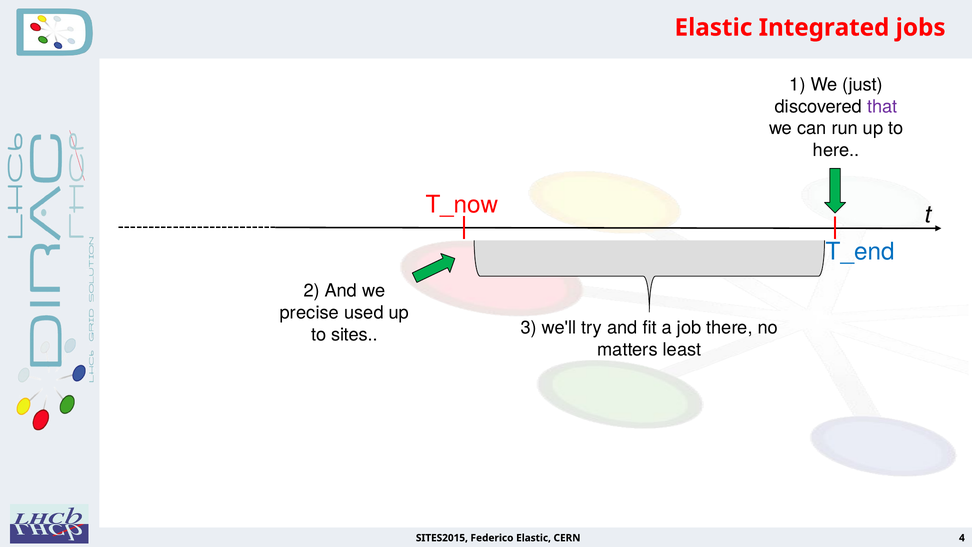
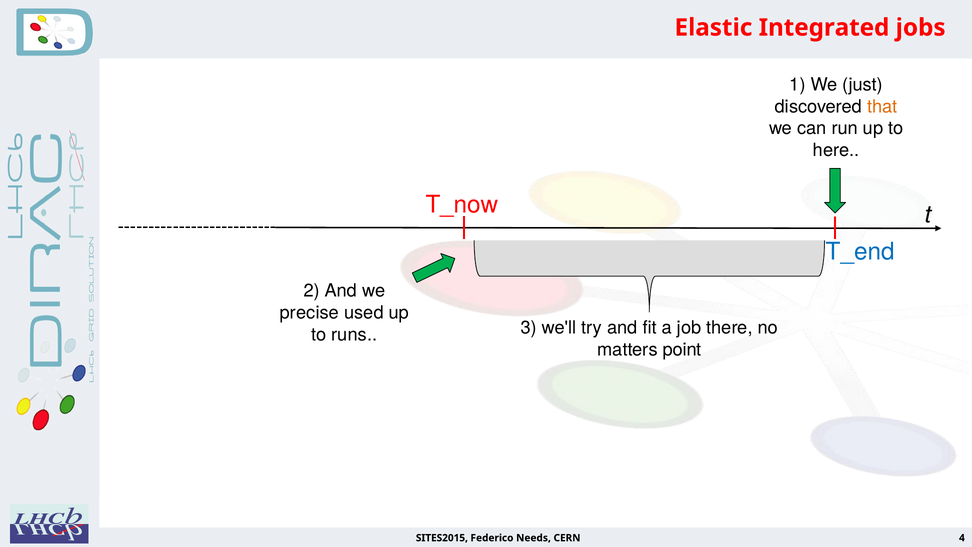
that colour: purple -> orange (882, 107)
sites: sites -> runs (354, 334)
least: least -> point (682, 350)
Federico Elastic: Elastic -> Needs (533, 538)
